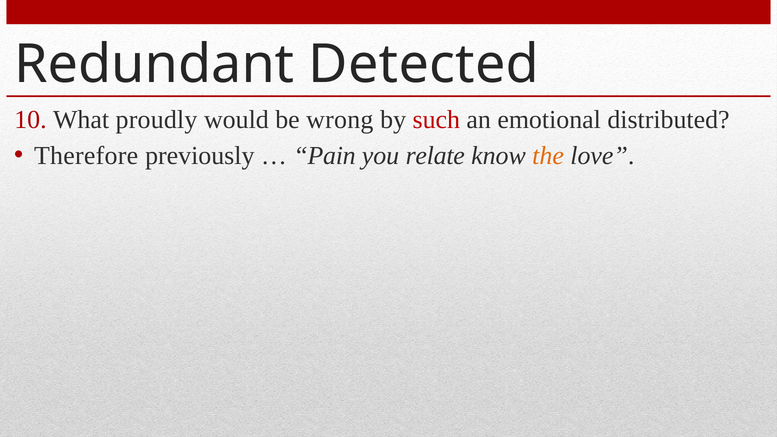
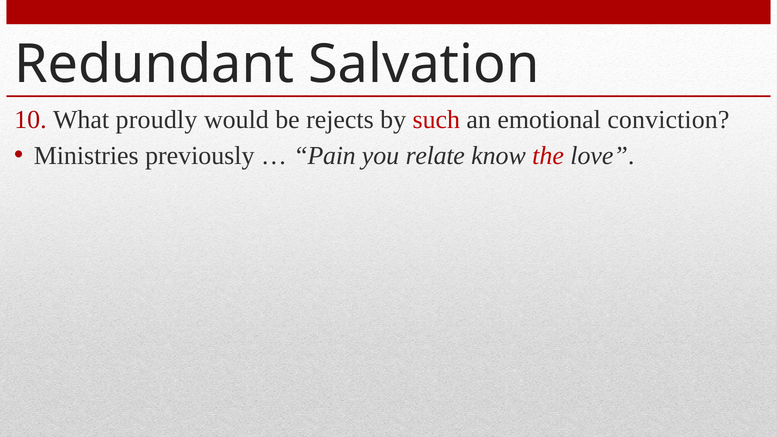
Detected: Detected -> Salvation (424, 64)
wrong: wrong -> rejects (340, 120)
distributed: distributed -> conviction (668, 120)
Therefore: Therefore -> Ministries (86, 156)
the colour: orange -> red (548, 156)
